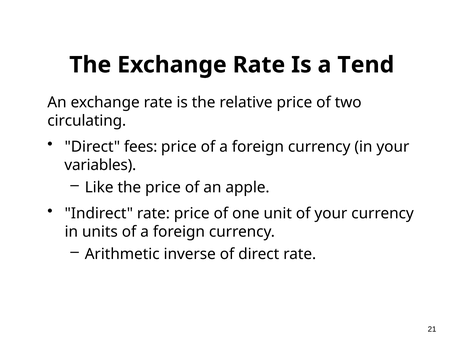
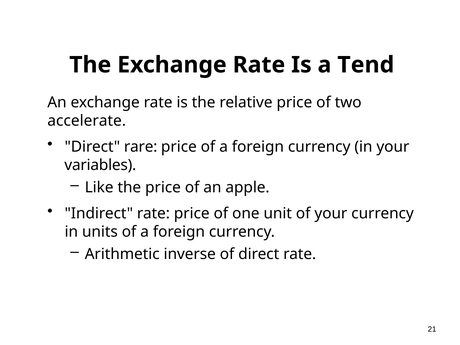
circulating: circulating -> accelerate (87, 121)
fees: fees -> rare (141, 147)
